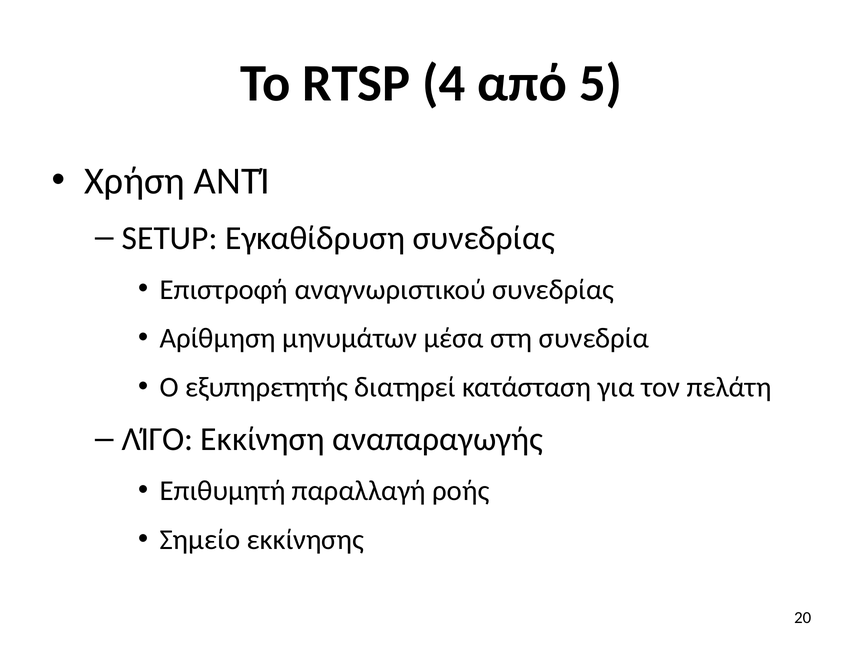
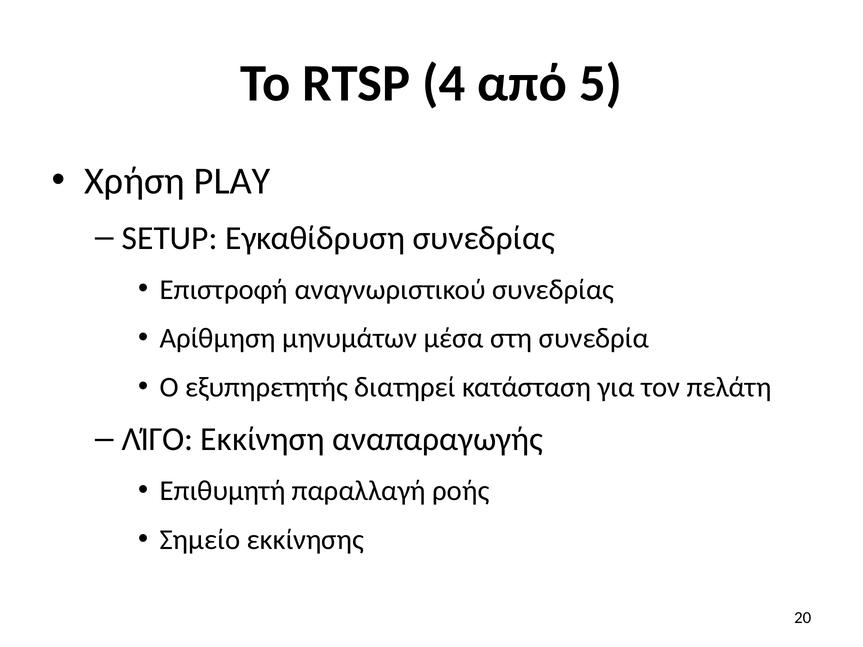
ΑΝΤΊ: ΑΝΤΊ -> PLAY (232, 181)
